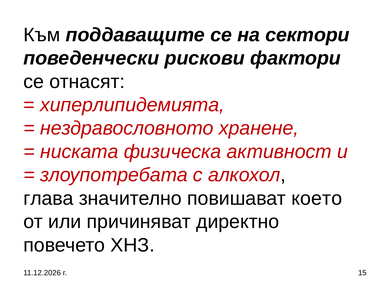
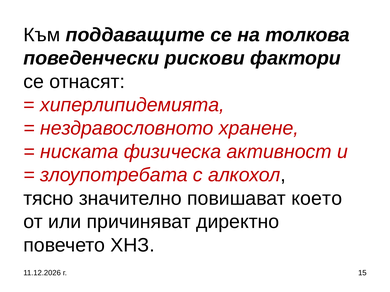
сектори: сектори -> толкова (308, 35)
глава: глава -> тясно (48, 199)
